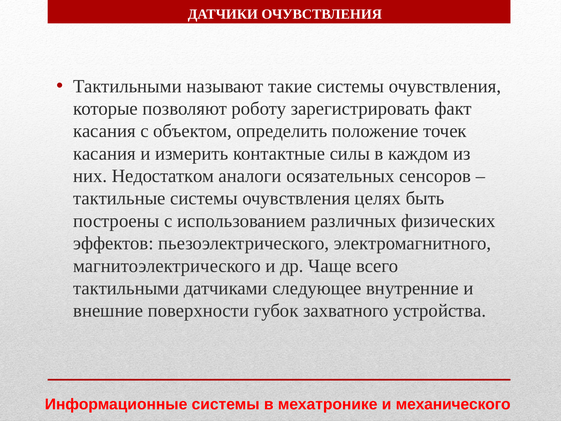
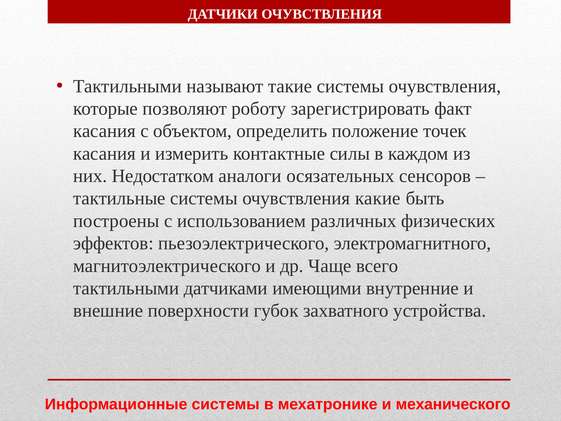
целях: целях -> какие (378, 198)
следующее: следующее -> имеющими (317, 288)
